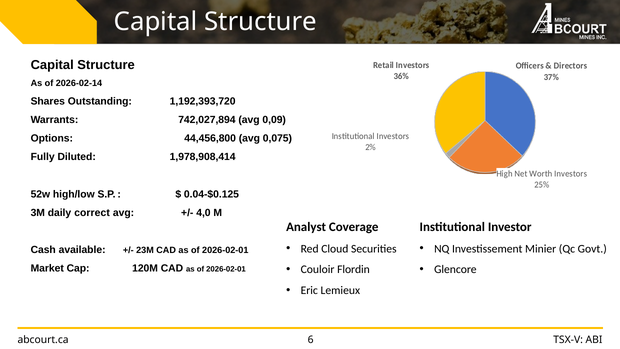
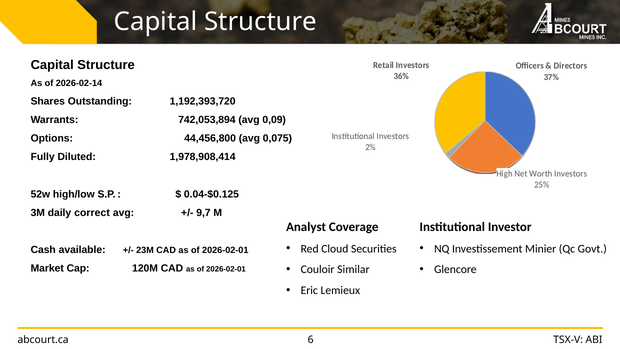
742,027,894: 742,027,894 -> 742,053,894 (207, 120)
4,0: 4,0 -> 9,7 (203, 213)
Flordin: Flordin -> Similar (353, 269)
